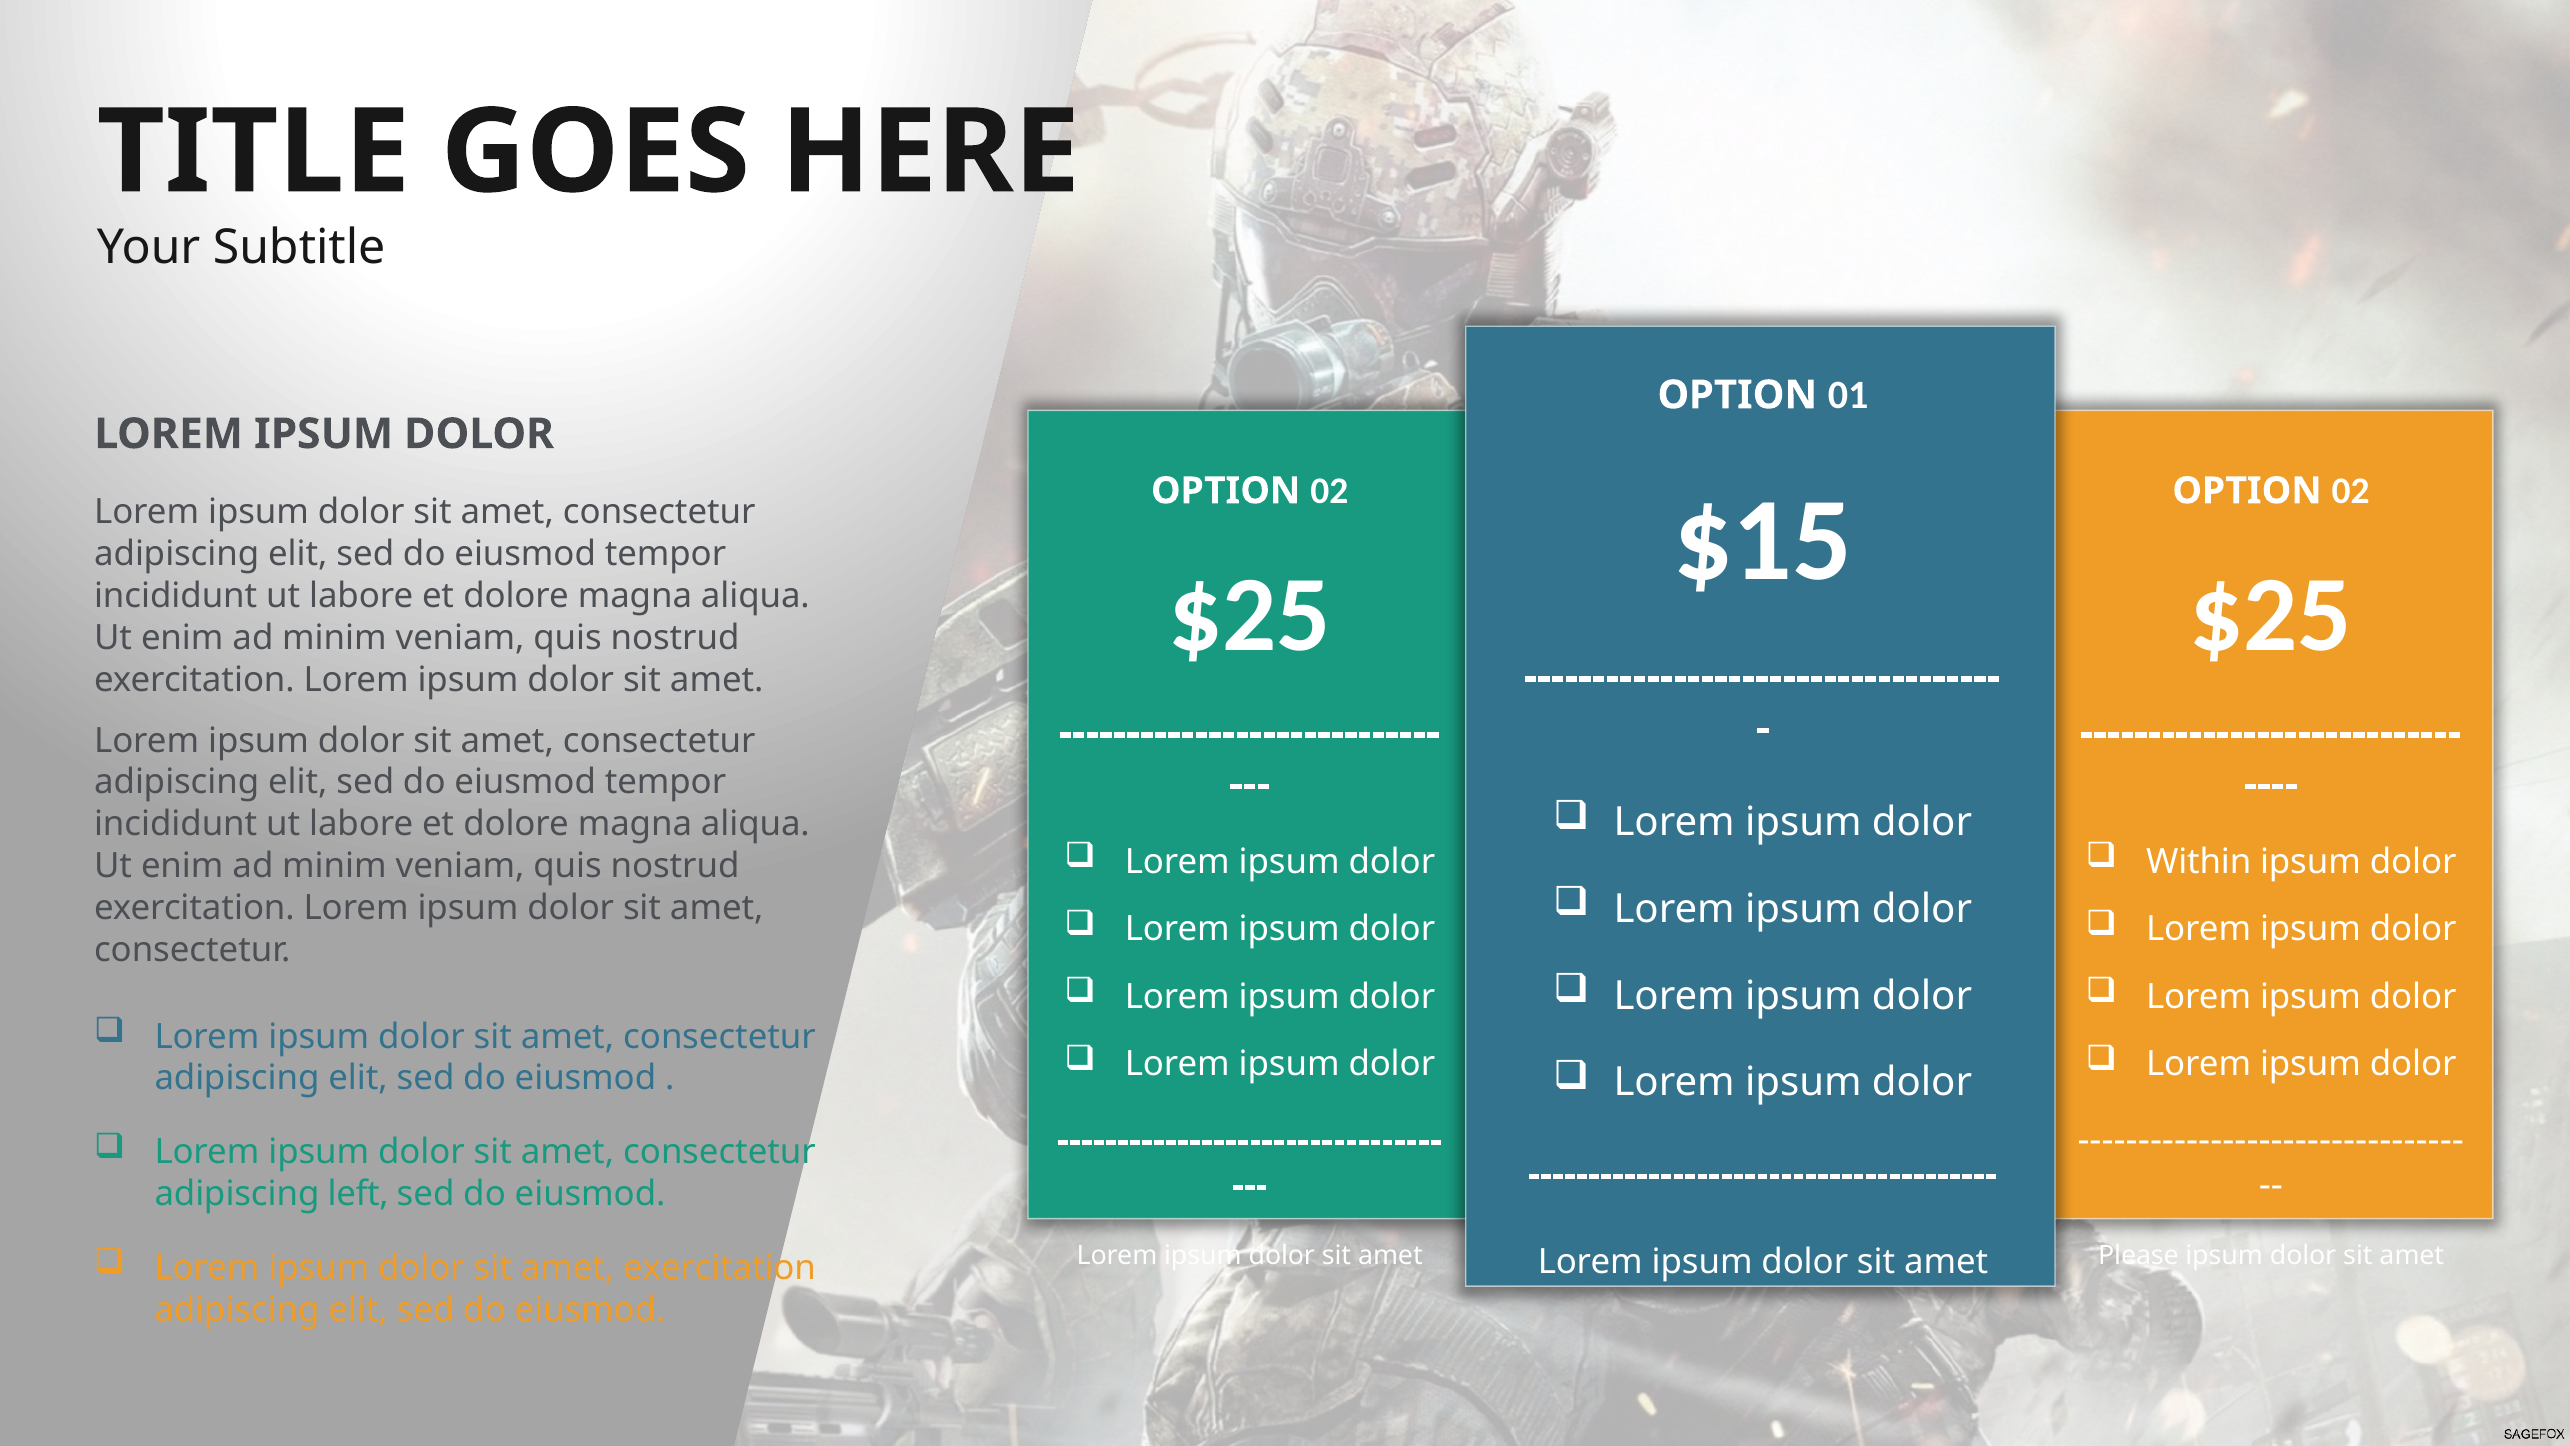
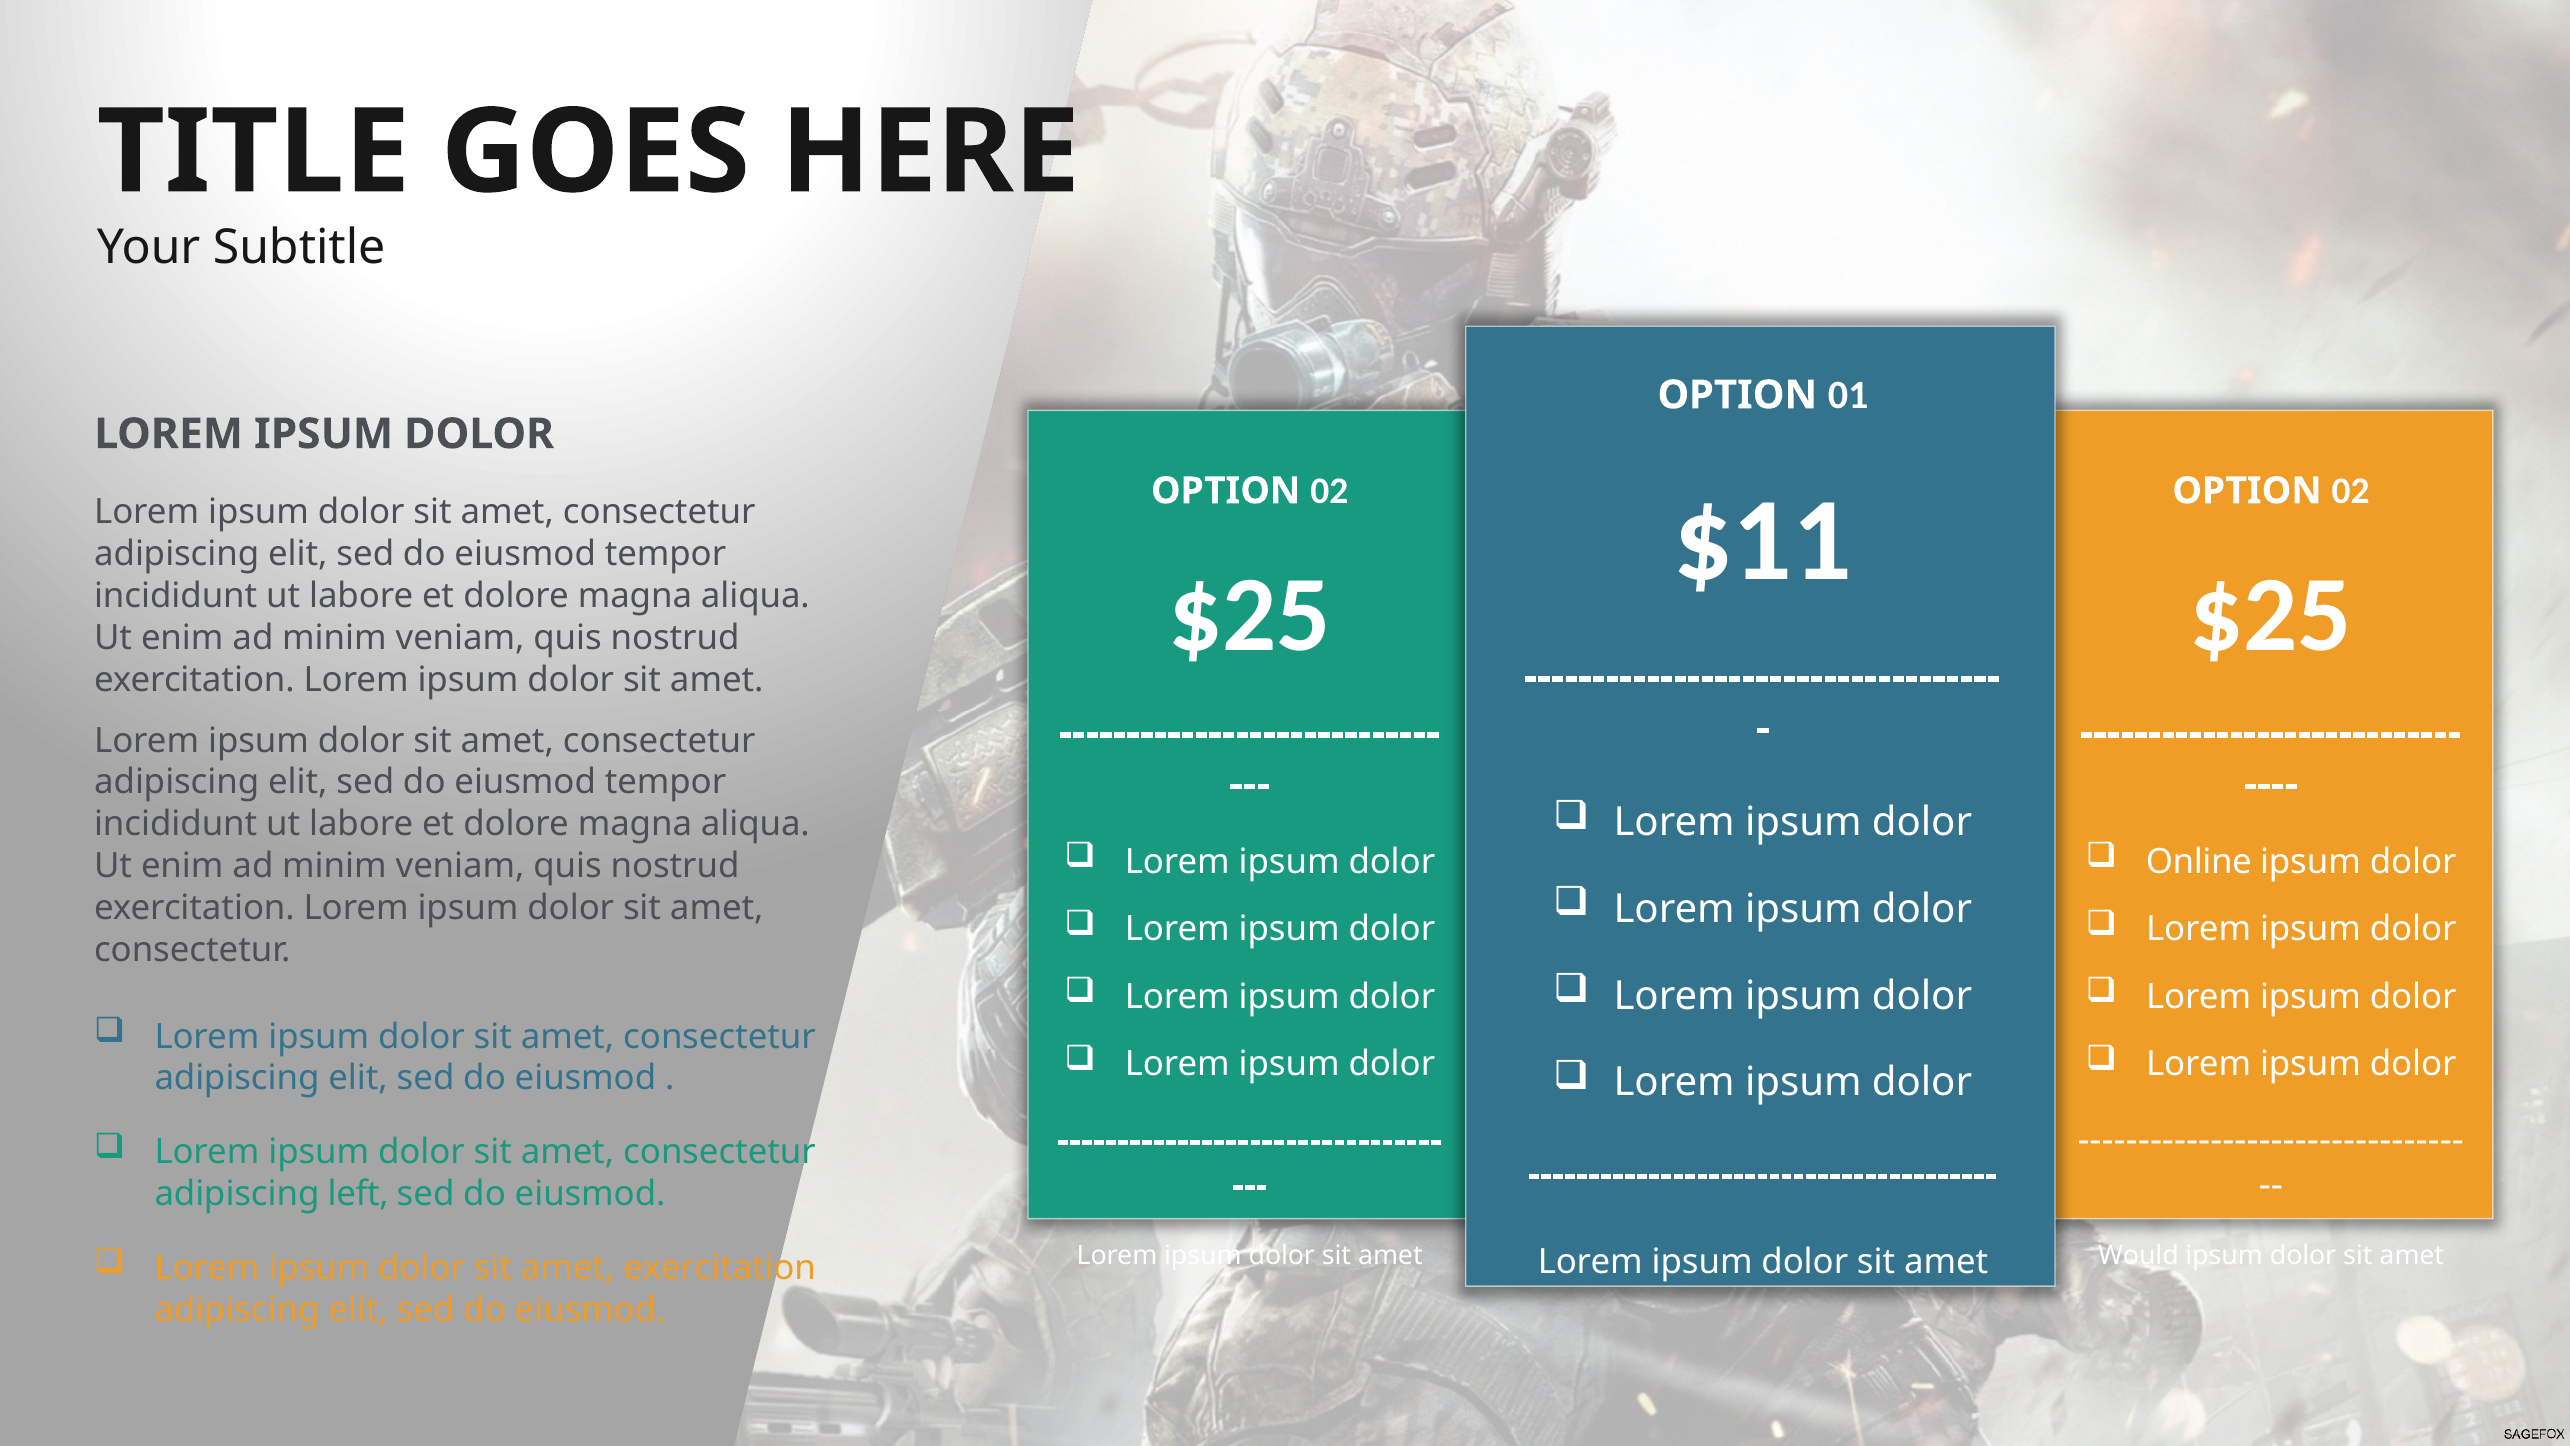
$15: $15 -> $11 (1763, 540)
Within: Within -> Online (2199, 862)
Please: Please -> Would (2138, 1255)
